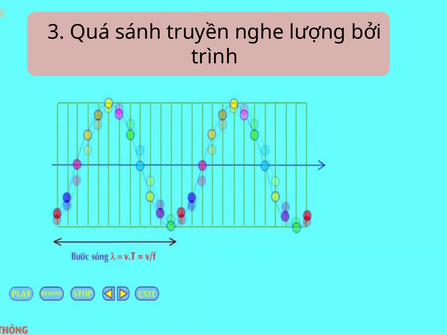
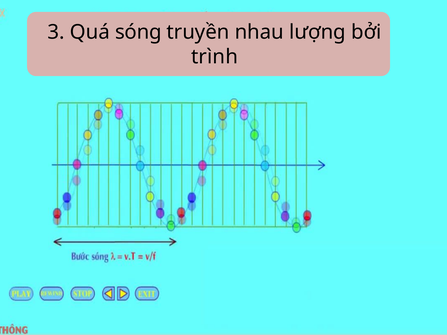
sánh: sánh -> sóng (138, 32)
nghe: nghe -> nhau (259, 32)
